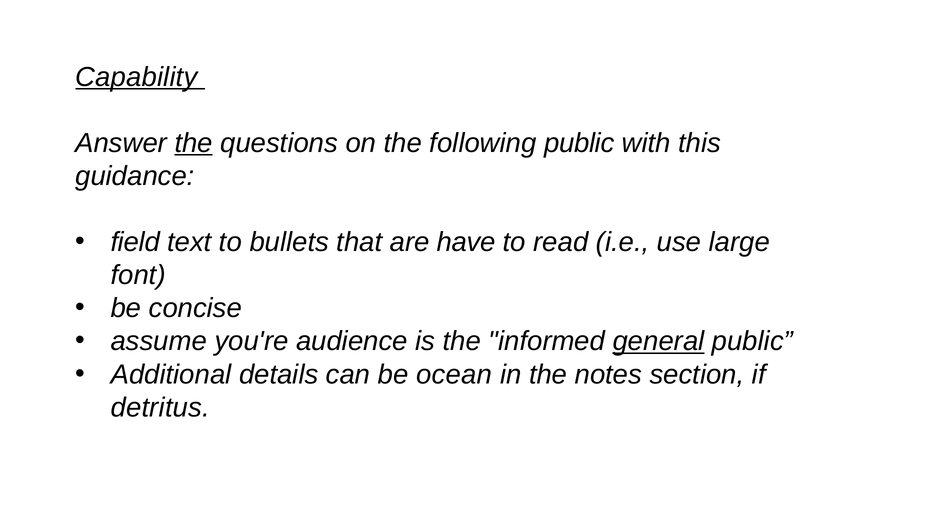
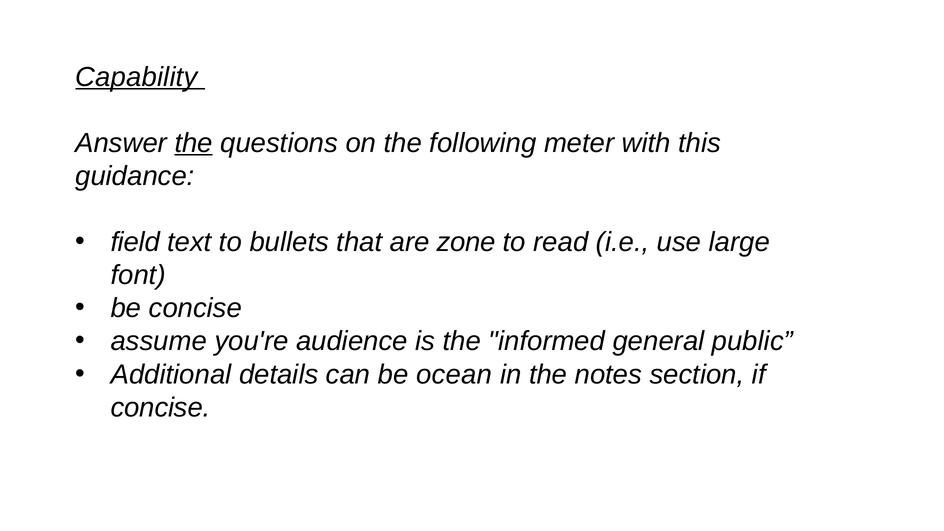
following public: public -> meter (579, 143)
have: have -> zone (466, 242)
general underline: present -> none (659, 341)
detritus: detritus -> concise (161, 408)
